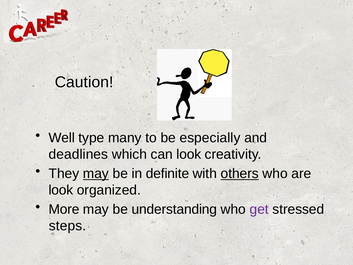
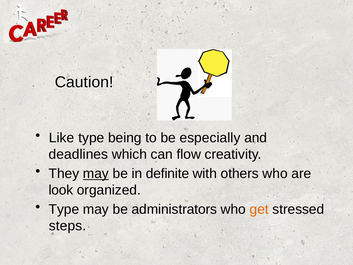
Well: Well -> Like (62, 138)
many: many -> being (125, 138)
can look: look -> flow (189, 154)
others underline: present -> none (240, 173)
More: More -> Type (64, 209)
understanding: understanding -> administrators (174, 209)
get colour: purple -> orange (259, 209)
